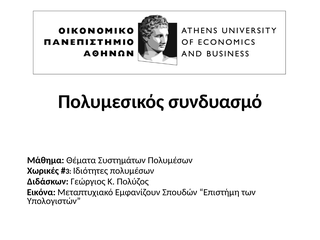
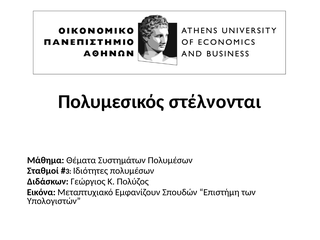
συνδυασμό: συνδυασμό -> στέλνονται (215, 102)
Χωρικές: Χωρικές -> Σταθμοί (43, 171)
